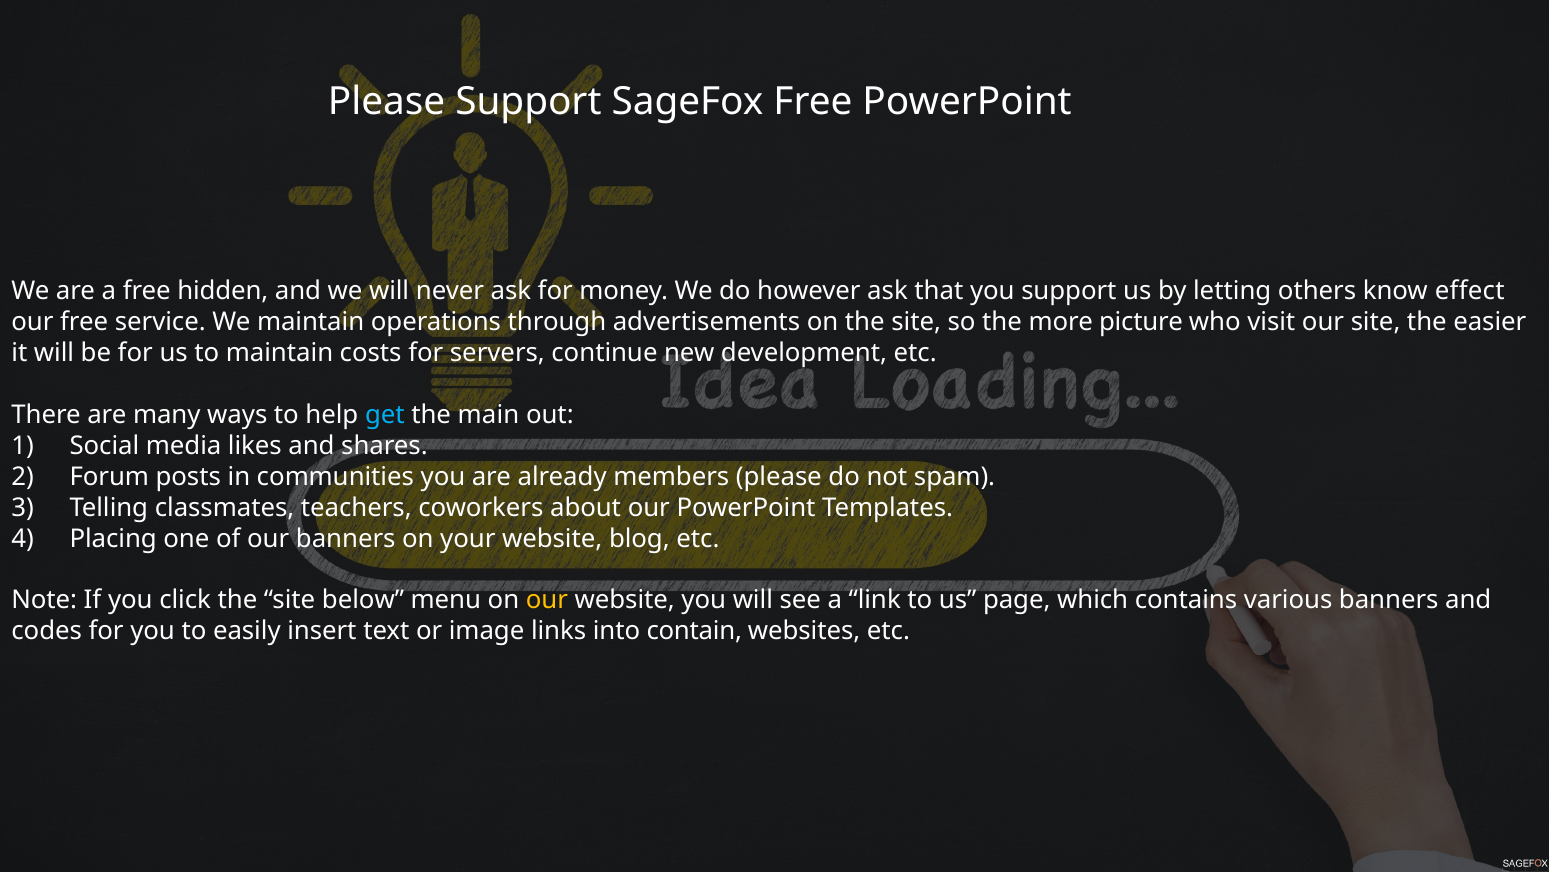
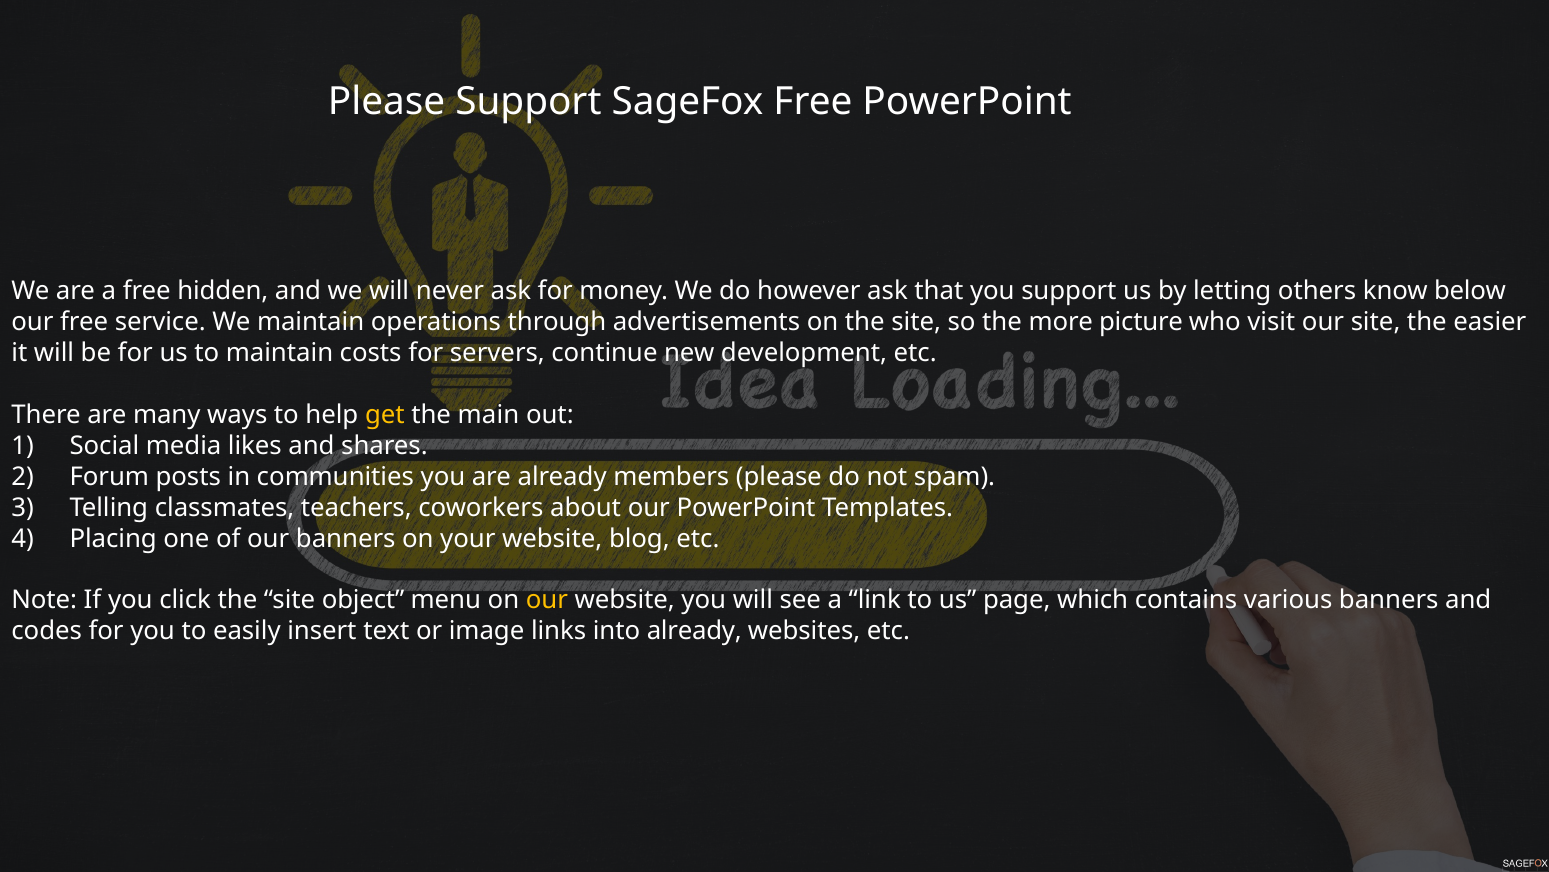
effect: effect -> below (1470, 290)
get colour: light blue -> yellow (385, 414)
below: below -> object (363, 600)
into contain: contain -> already (694, 631)
